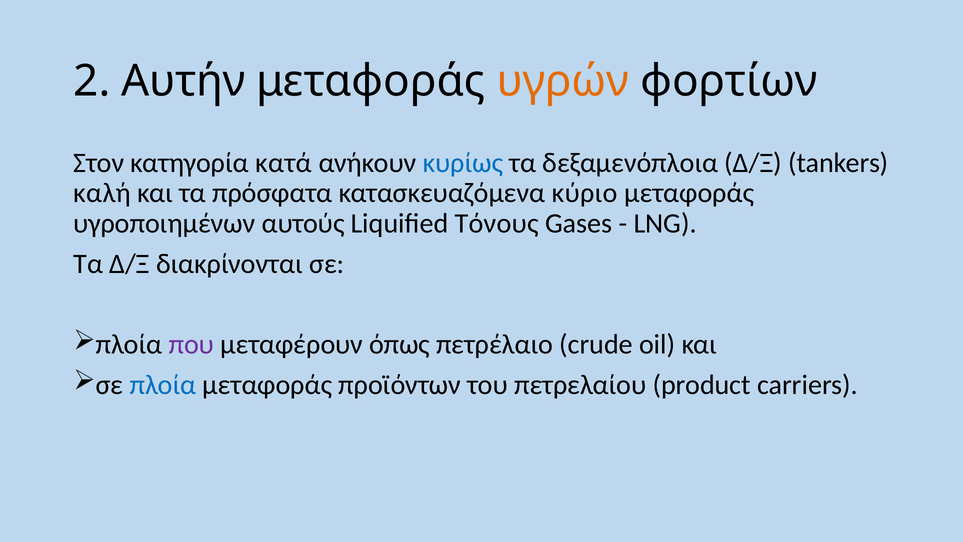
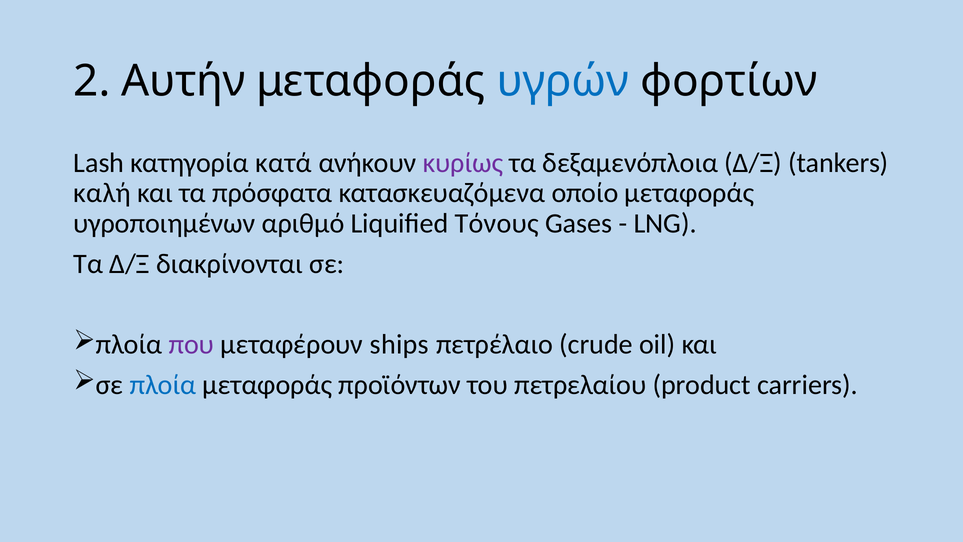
υγρών colour: orange -> blue (563, 81)
Στον: Στον -> Lash (99, 163)
κυρίως colour: blue -> purple (463, 163)
κύριο: κύριο -> οποίο (585, 193)
αυτούς: αυτούς -> αριθμό (303, 223)
όπως: όπως -> ships (399, 344)
